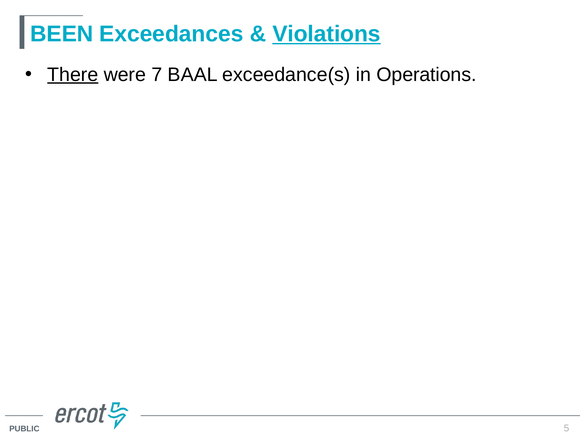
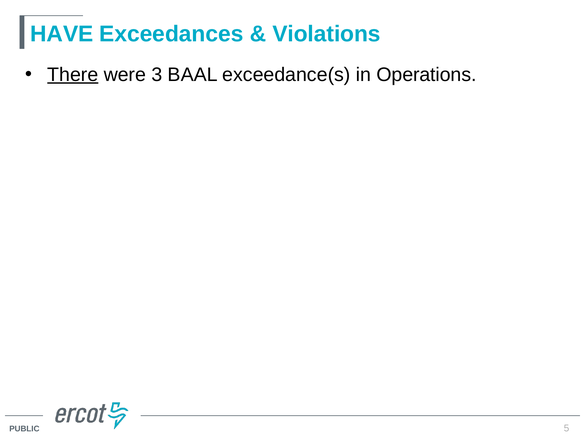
BEEN: BEEN -> HAVE (62, 34)
Violations underline: present -> none (327, 34)
7: 7 -> 3 (157, 75)
